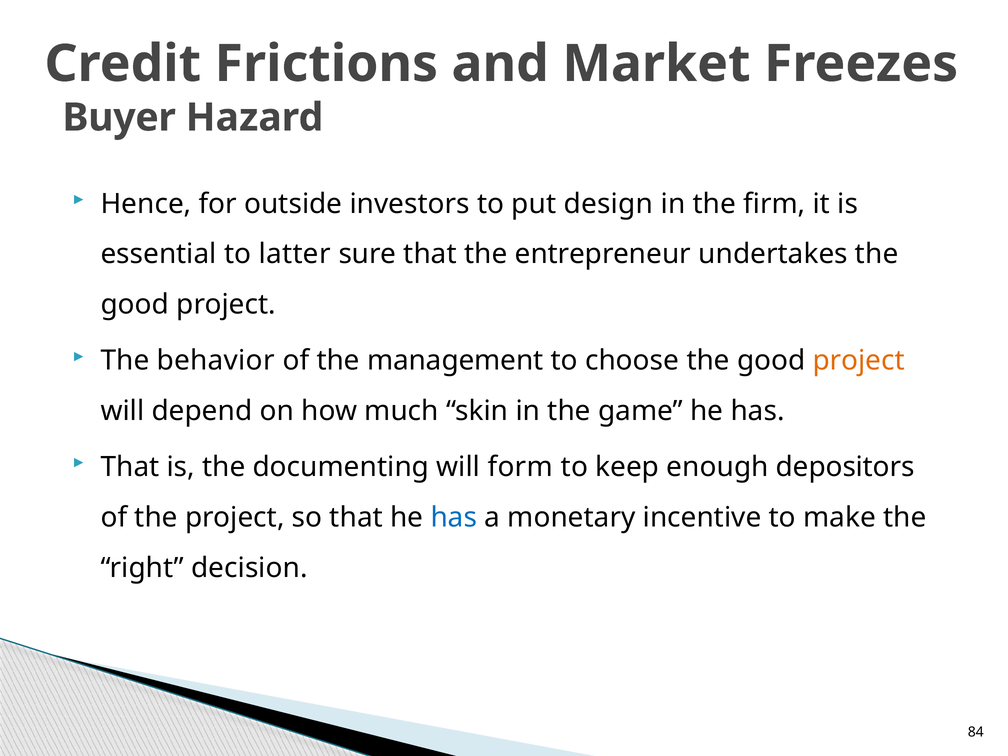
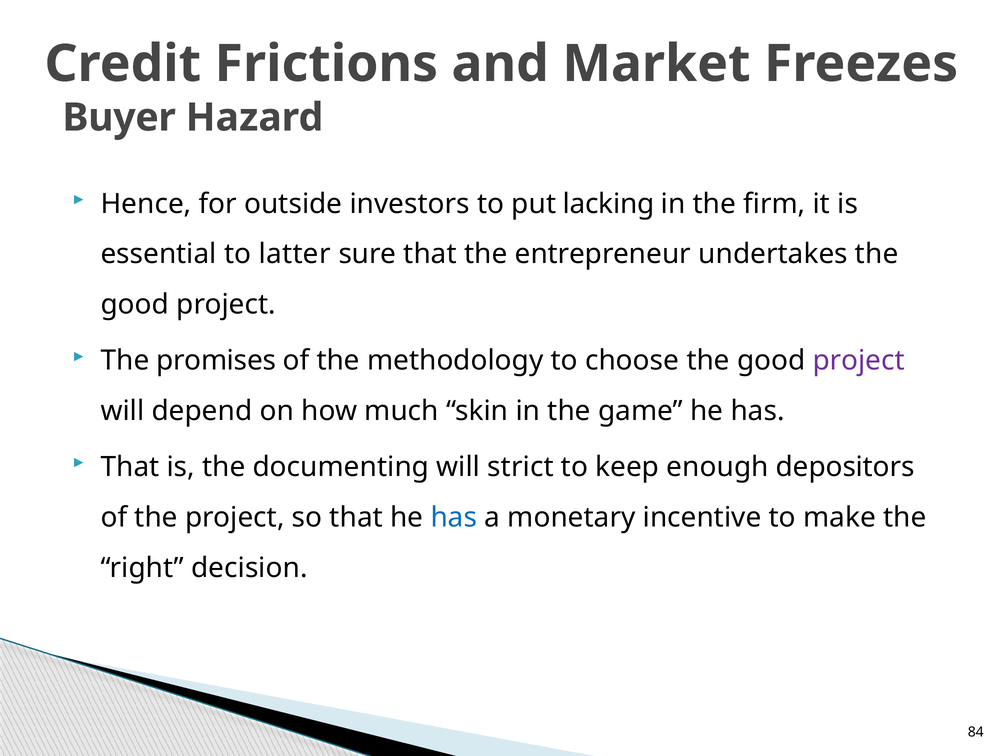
design: design -> lacking (609, 204)
behavior: behavior -> promises (216, 361)
management: management -> methodology (455, 361)
project colour: orange -> purple (859, 361)
form: form -> strict (521, 467)
